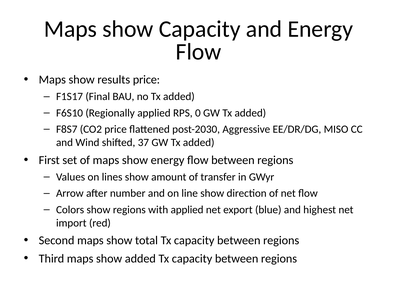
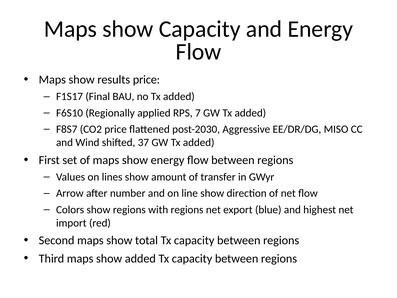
0: 0 -> 7 (198, 113)
with applied: applied -> regions (187, 209)
